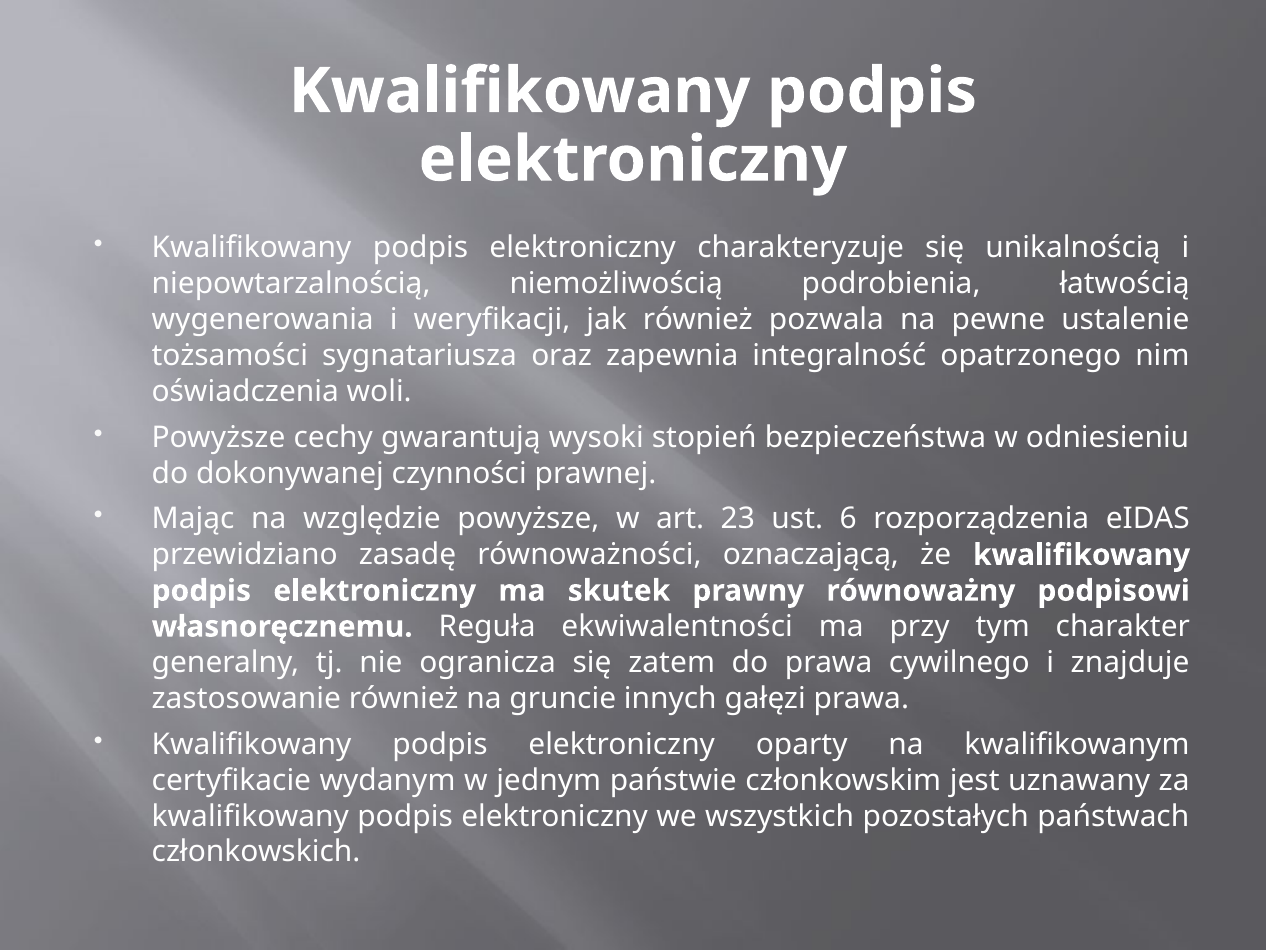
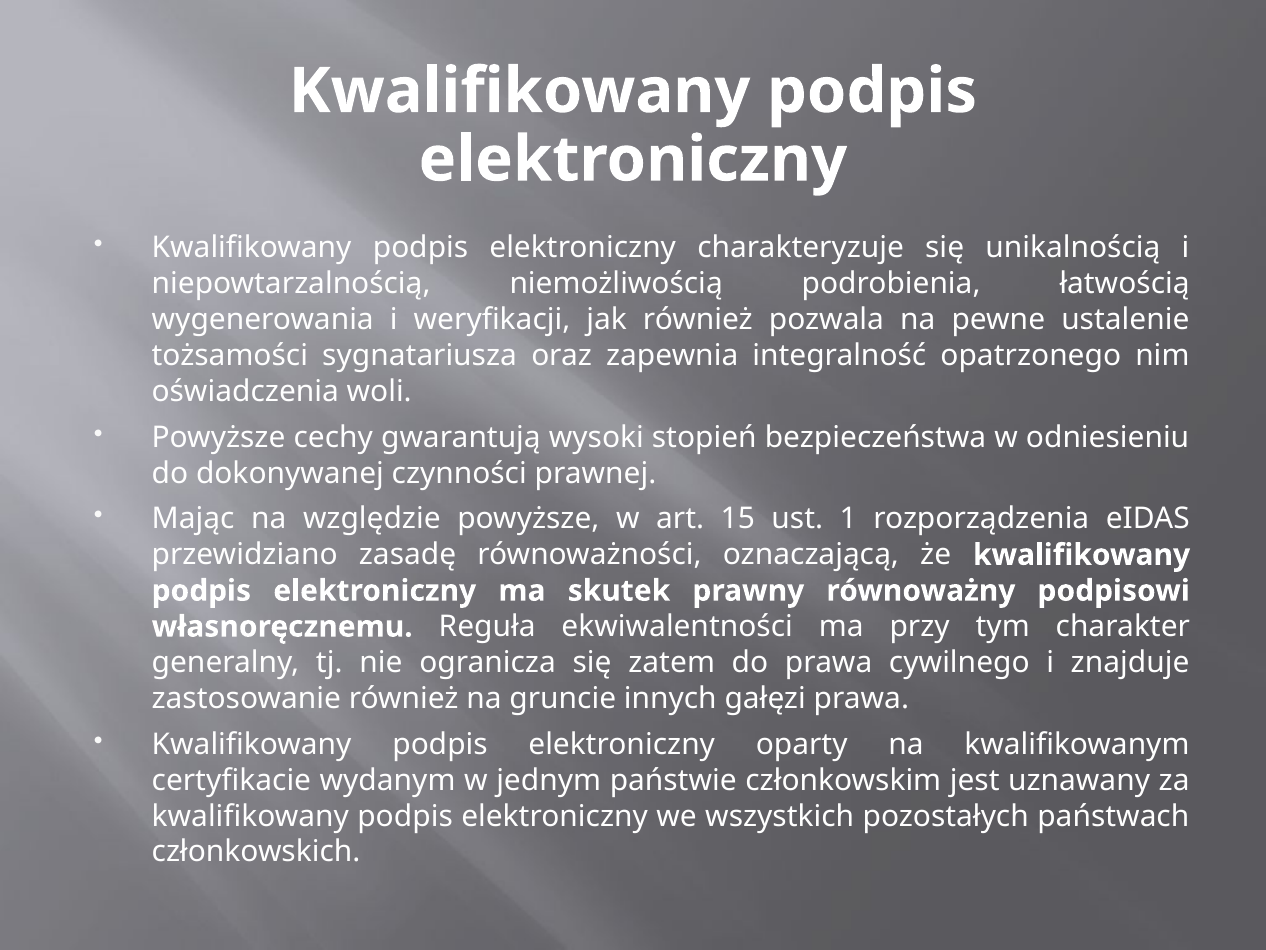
23: 23 -> 15 (738, 519)
6: 6 -> 1 (848, 519)
